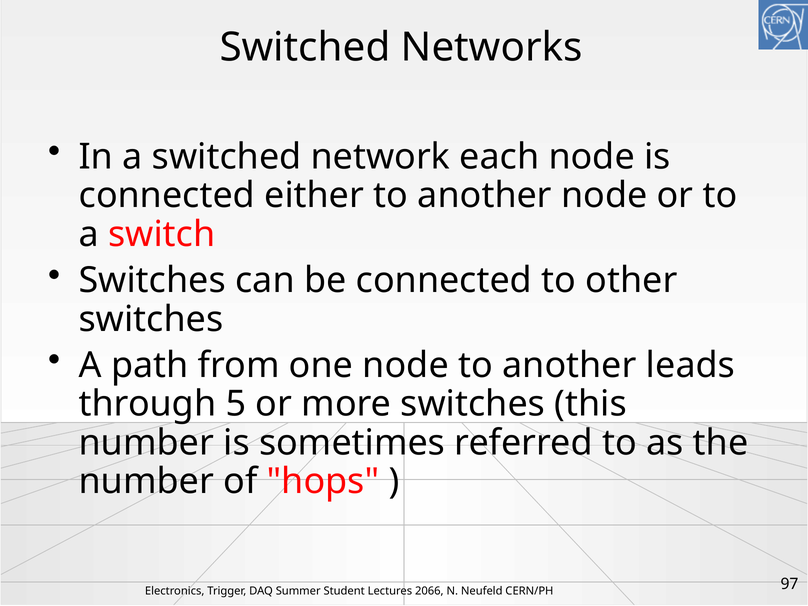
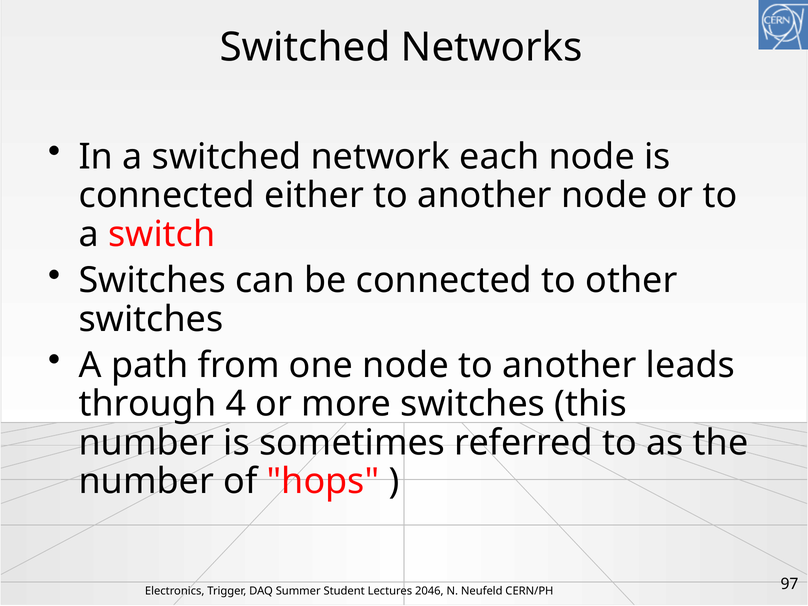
5: 5 -> 4 (236, 404)
2066: 2066 -> 2046 (429, 591)
